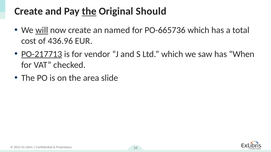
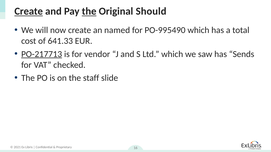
Create underline: none -> present (29, 11)
will underline: present -> none (42, 30)
PO-665736: PO-665736 -> PO-995490 (165, 30)
436.96: 436.96 -> 641.33 (60, 41)
When: When -> Sends (242, 54)
area: area -> staff (91, 78)
